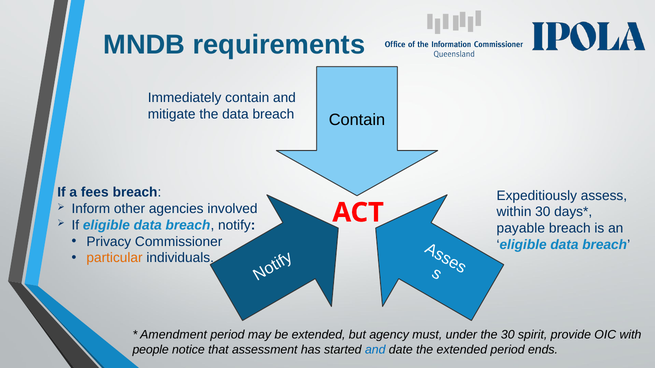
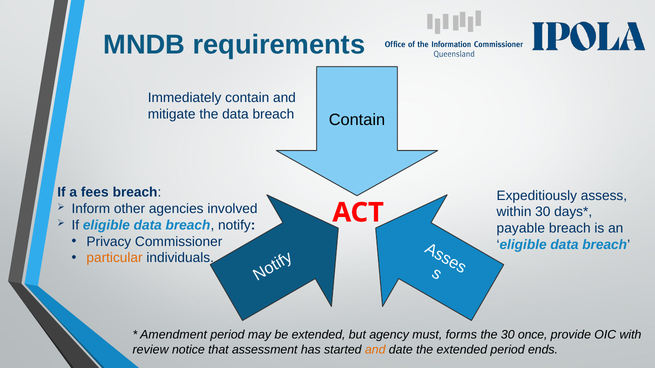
under: under -> forms (461, 335)
spirit: spirit -> once (533, 335)
people: people -> review (151, 350)
and colour: blue -> orange (375, 350)
